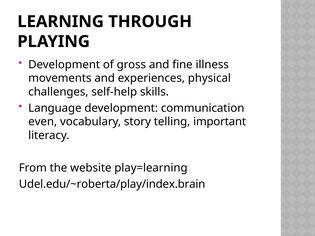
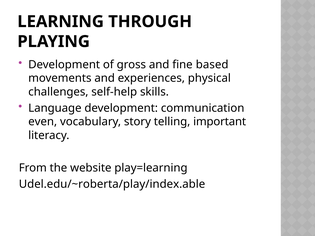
illness: illness -> based (212, 65)
Udel.edu/~roberta/play/index.brain: Udel.edu/~roberta/play/index.brain -> Udel.edu/~roberta/play/index.able (112, 184)
